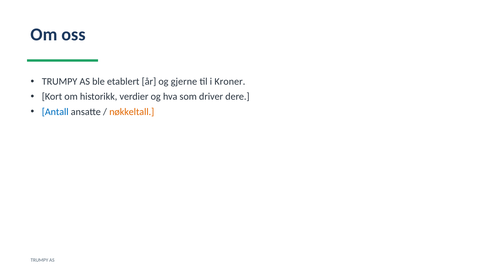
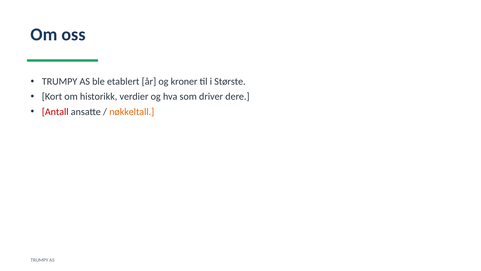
gjerne: gjerne -> kroner (184, 81)
Kroner: Kroner -> Største (230, 81)
Antall colour: blue -> red (55, 112)
